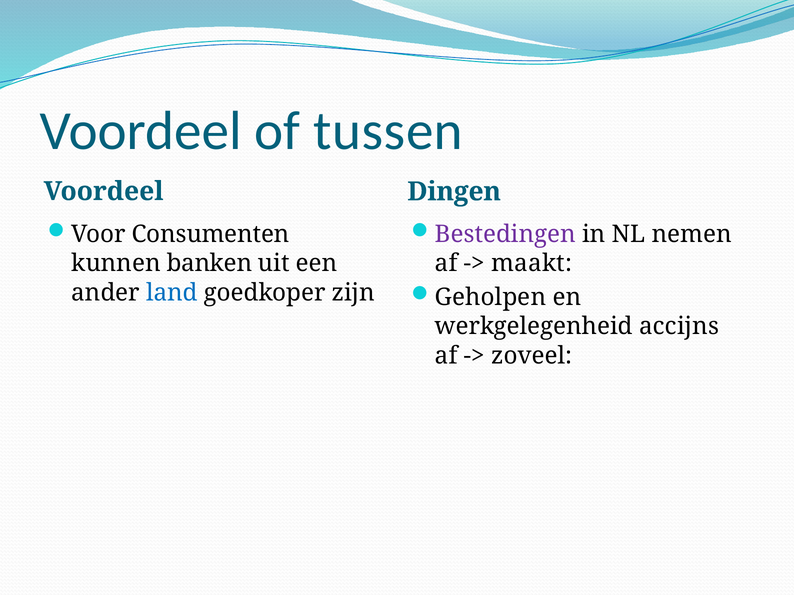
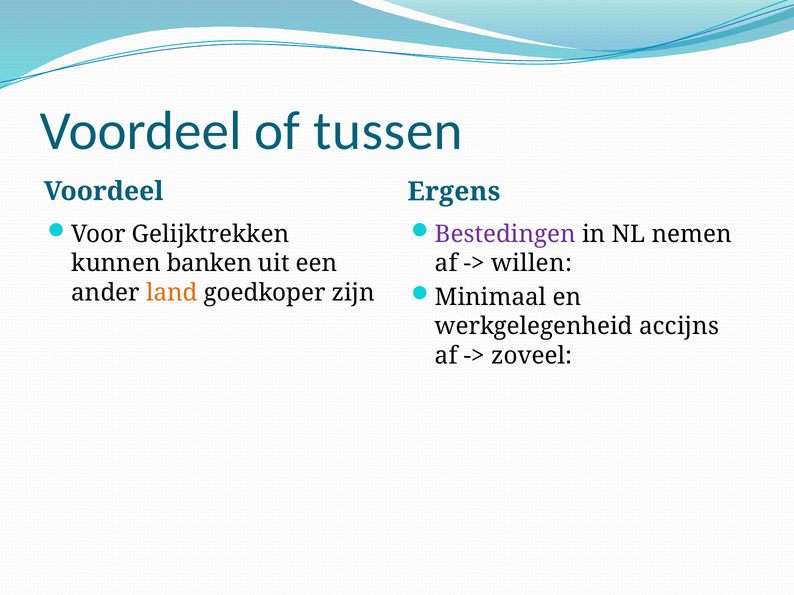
Dingen: Dingen -> Ergens (454, 192)
Consumenten: Consumenten -> Gelijktrekken (211, 235)
maakt: maakt -> willen (532, 264)
Geholpen: Geholpen -> Minimaal (491, 298)
land colour: blue -> orange (172, 293)
